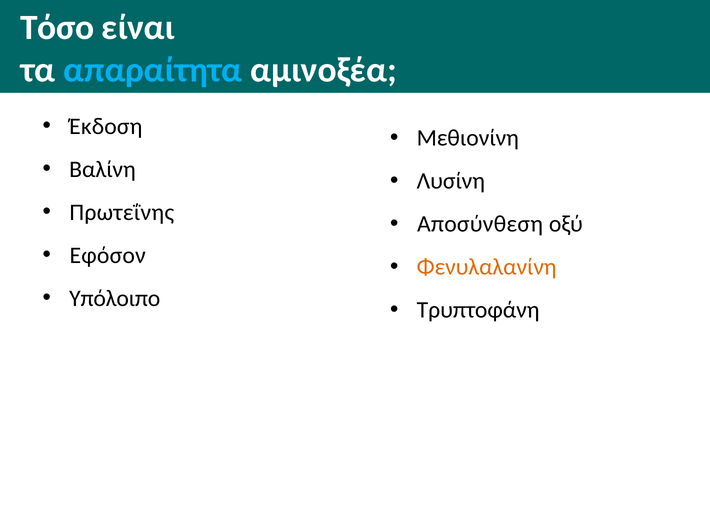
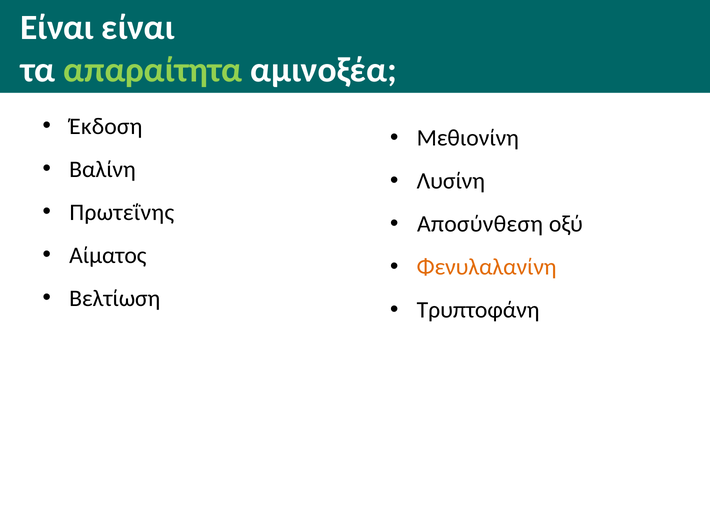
Τόσο: Τόσο -> Είναι (57, 28)
απαραίτητα colour: light blue -> light green (153, 70)
Εφόσον: Εφόσον -> Αίματος (108, 255)
Υπόλοιπο: Υπόλοιπο -> Βελτίωση (115, 299)
